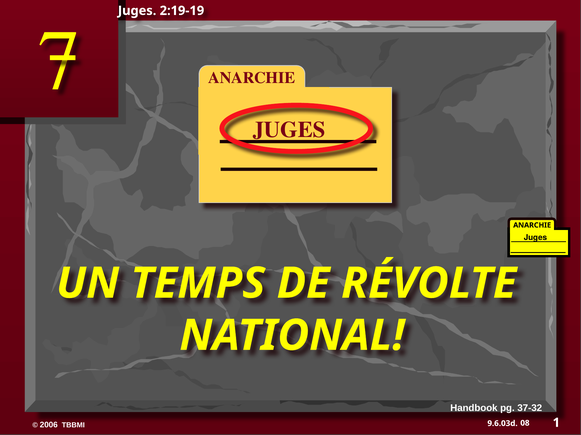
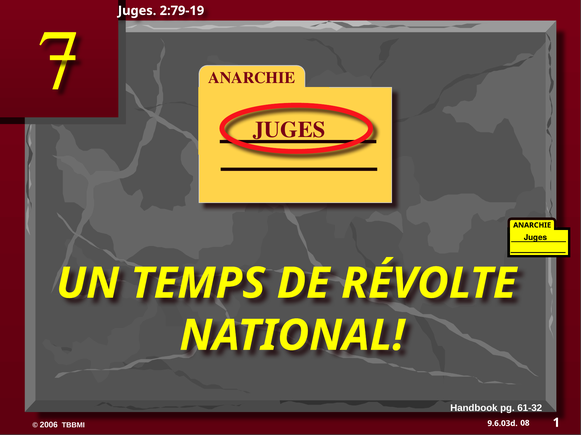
2:19-19: 2:19-19 -> 2:79-19 (182, 11)
37-32: 37-32 -> 61-32 (530, 409)
